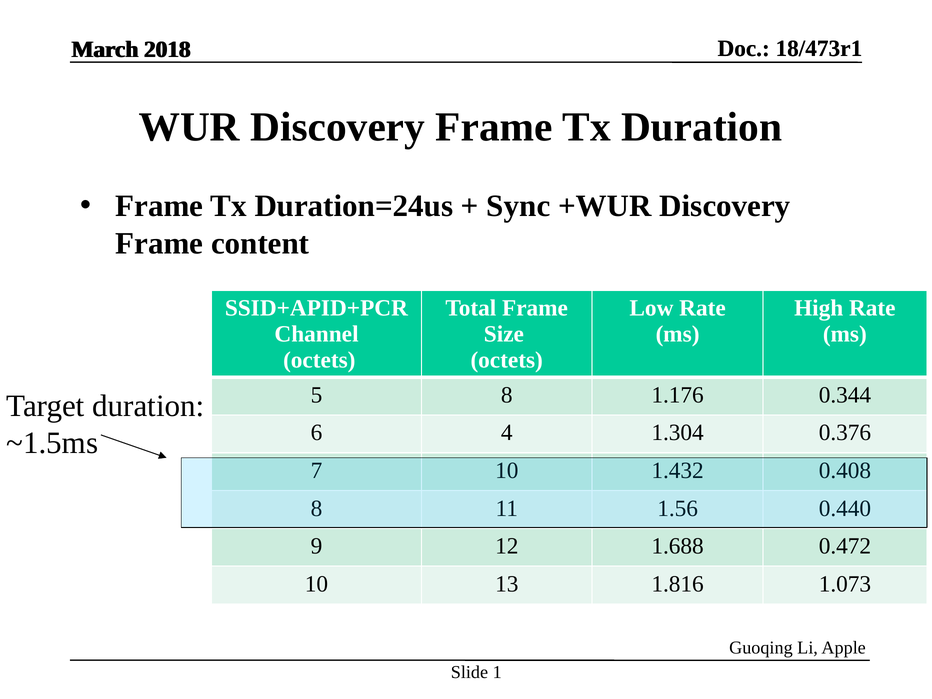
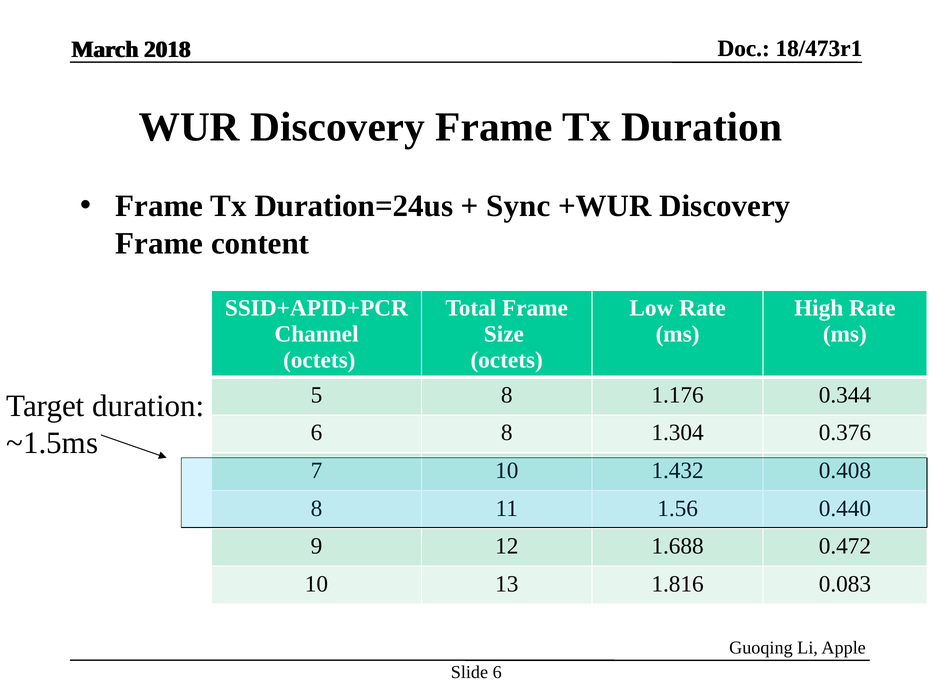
6 4: 4 -> 8 (507, 433)
1.073: 1.073 -> 0.083 (845, 584)
Slide 1: 1 -> 6 (497, 672)
